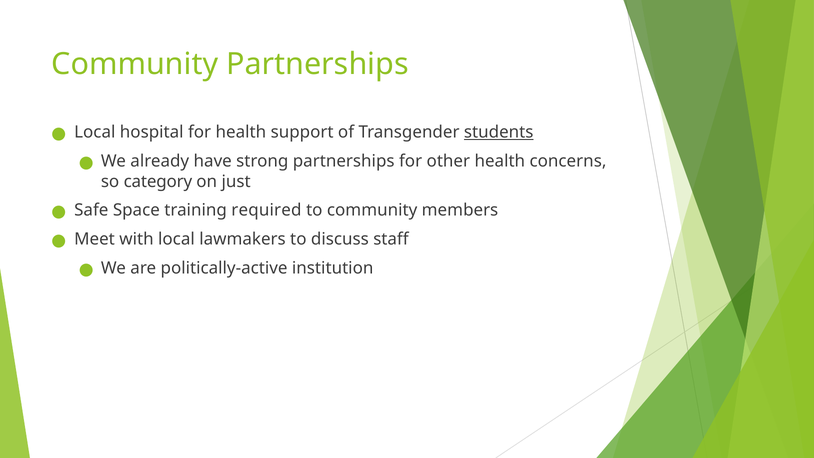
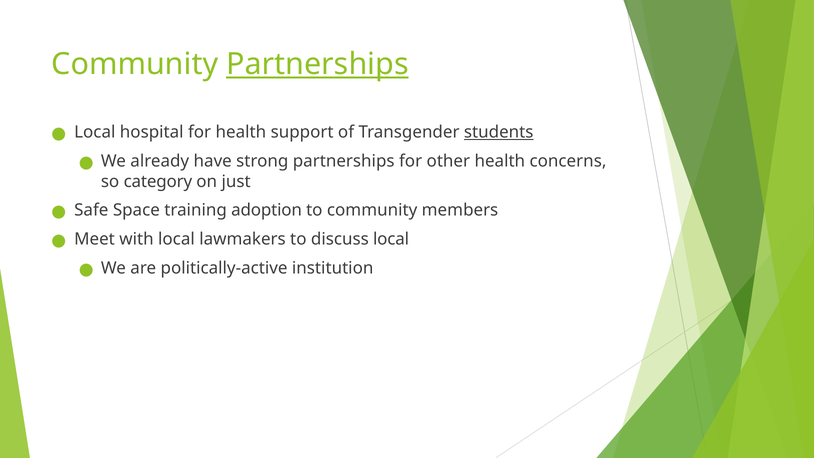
Partnerships underline: none -> present (317, 64)
required: required -> adoption (267, 210)
discuss staff: staff -> local (391, 239)
